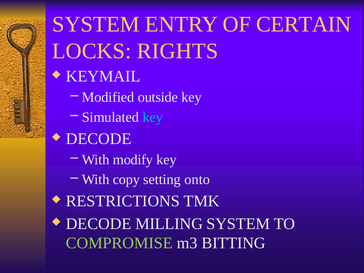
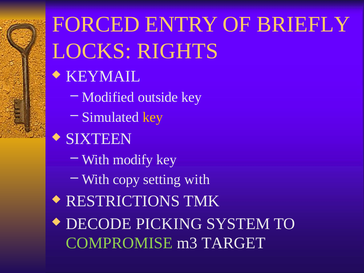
SYSTEM: SYSTEM -> FORCED (96, 24)
CERTAIN: CERTAIN -> BRIEFLY (303, 24)
key colour: light blue -> yellow (153, 117)
DECODE: DECODE -> SIXTEEN (99, 139)
setting onto: onto -> with (197, 179)
MILLING: MILLING -> PICKING (169, 224)
BITTING: BITTING -> TARGET (234, 243)
